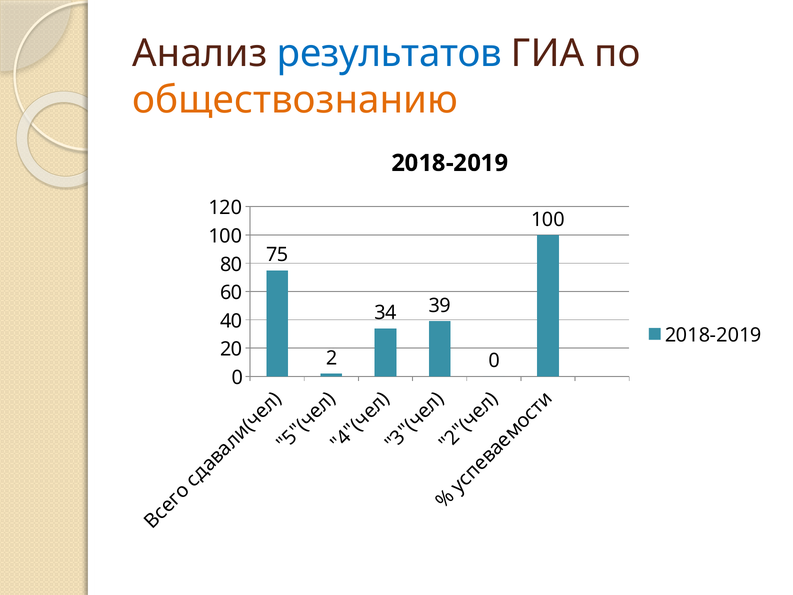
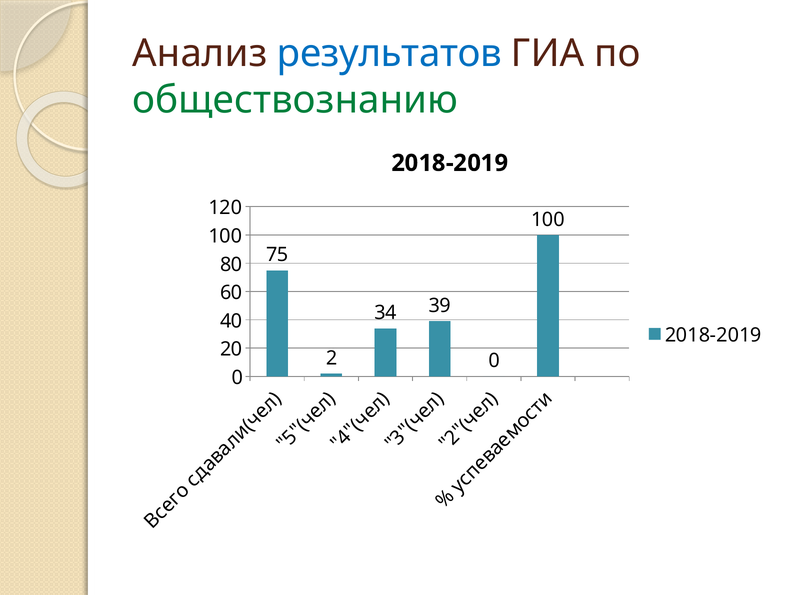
обществознанию colour: orange -> green (295, 100)
